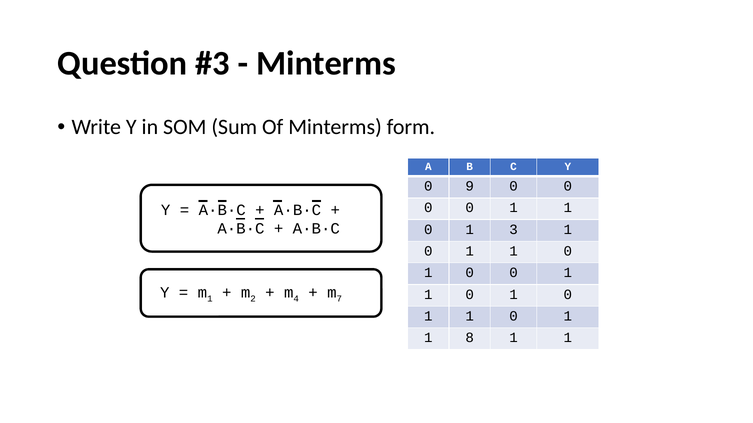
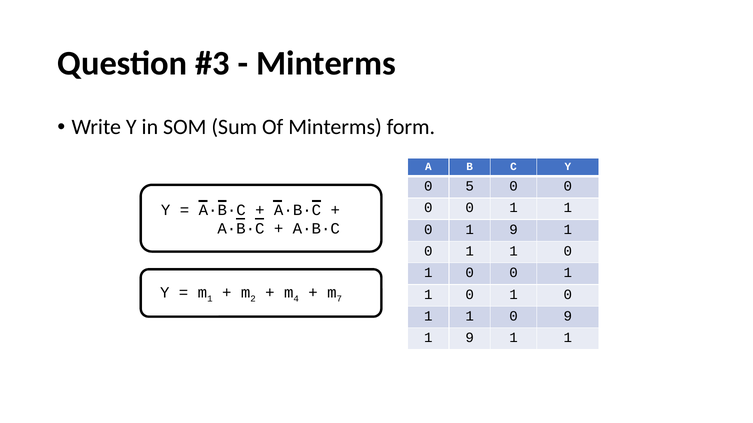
9: 9 -> 5 (470, 186)
0 1 3: 3 -> 9 (514, 230)
1: 1 -> 9 (568, 317)
8: 8 -> 9 (470, 338)
